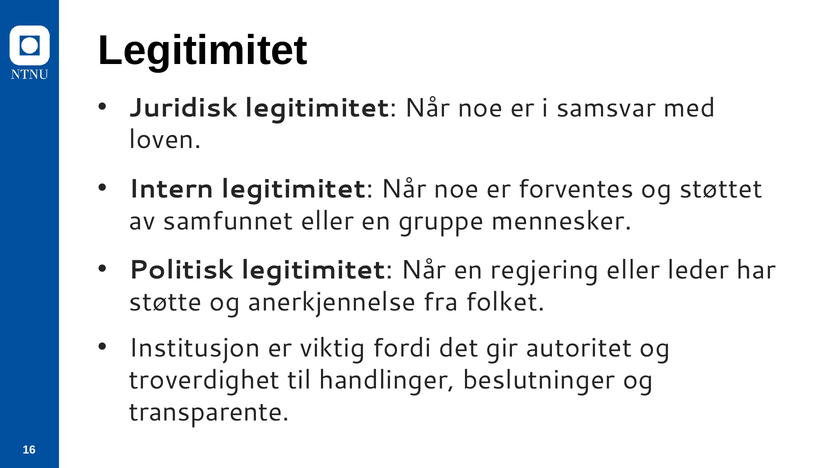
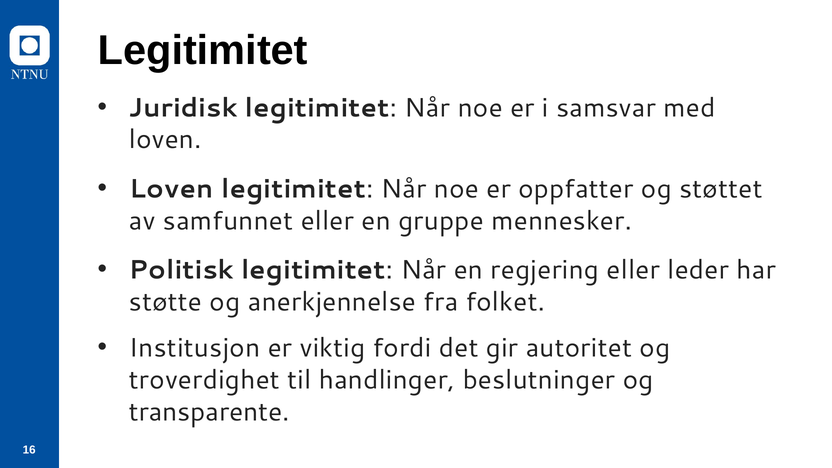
Intern: Intern -> Loven (171, 189)
forventes: forventes -> oppfatter (576, 189)
